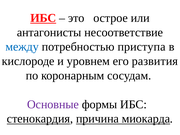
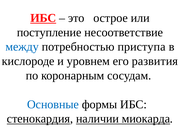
антагонисты: антагонисты -> поступление (49, 32)
Основные colour: purple -> blue (53, 104)
причина: причина -> наличии (97, 119)
